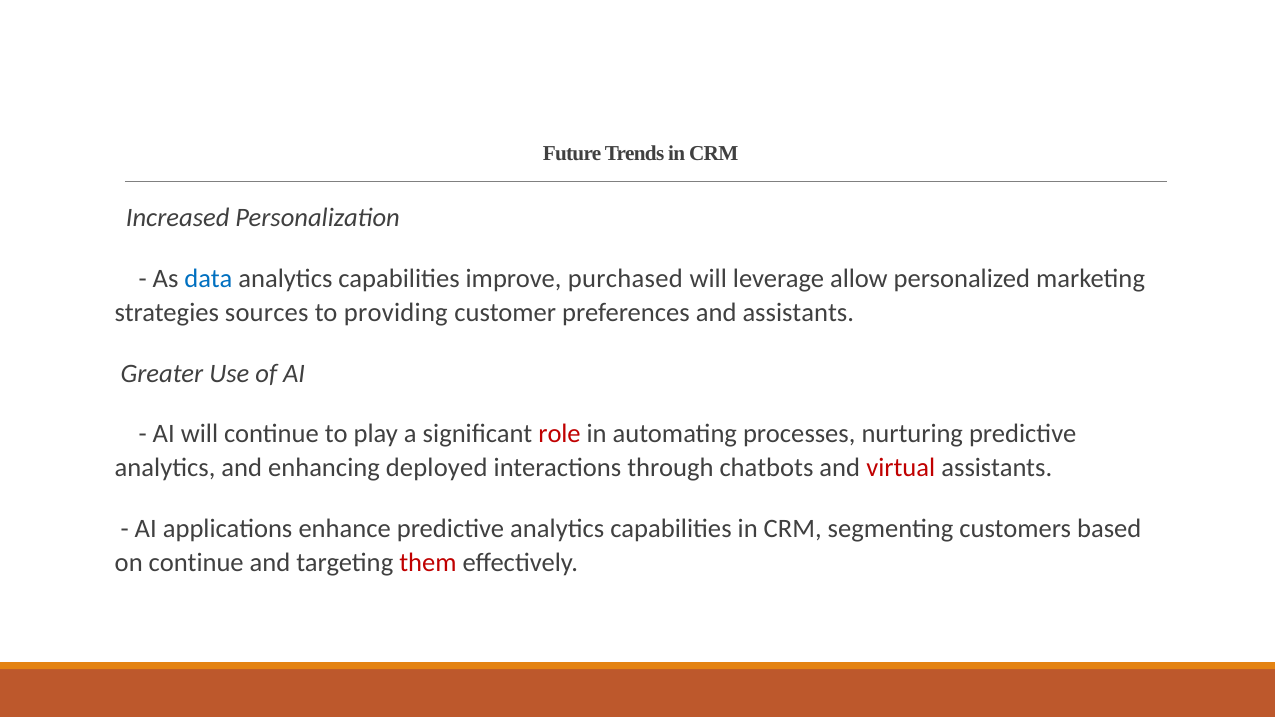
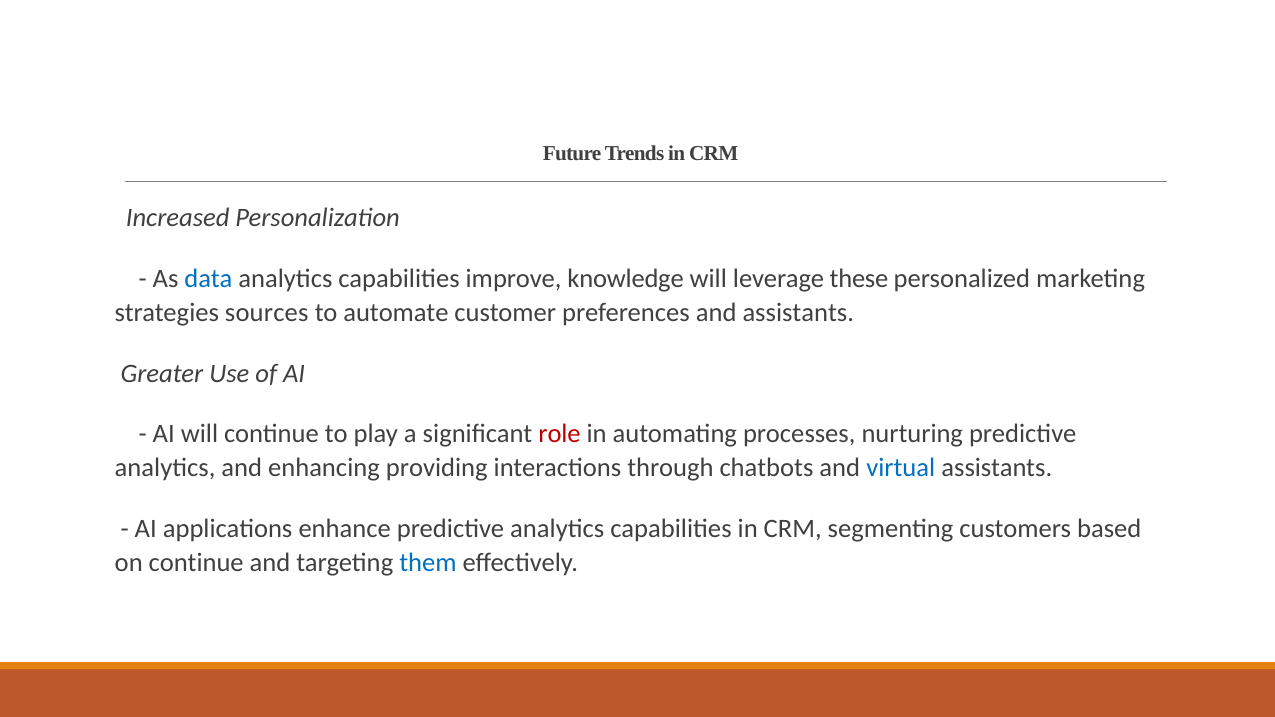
purchased: purchased -> knowledge (626, 279)
allow: allow -> these (859, 279)
providing: providing -> automate (396, 313)
deployed: deployed -> providing (437, 468)
virtual colour: red -> blue (901, 468)
them colour: red -> blue (428, 563)
